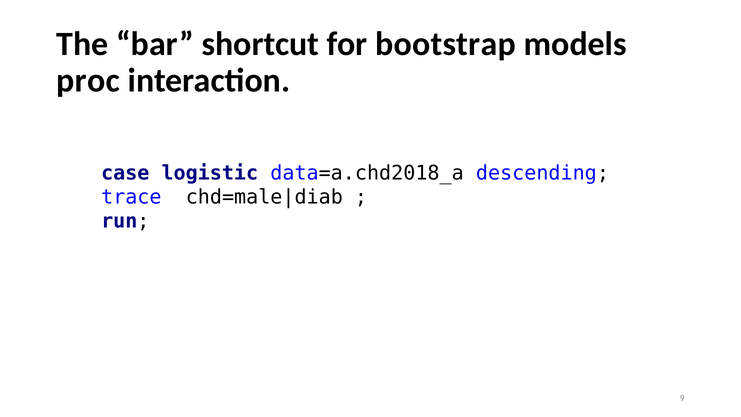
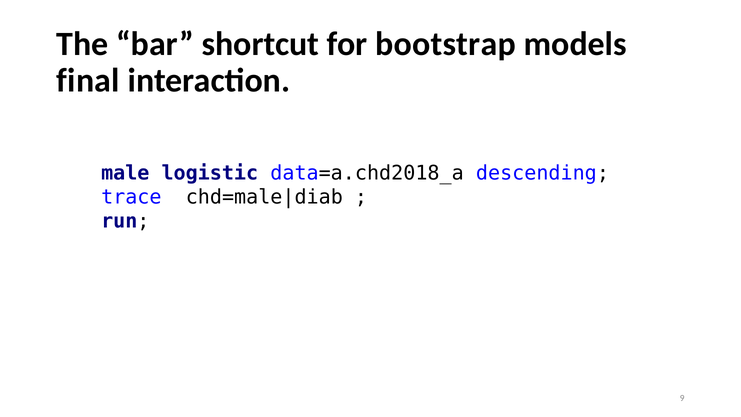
proc: proc -> final (88, 81)
case: case -> male (125, 173)
